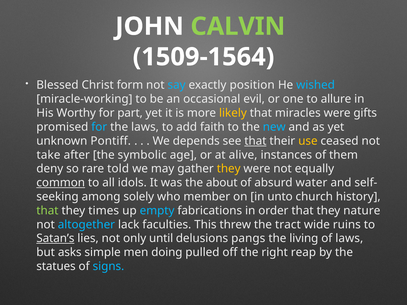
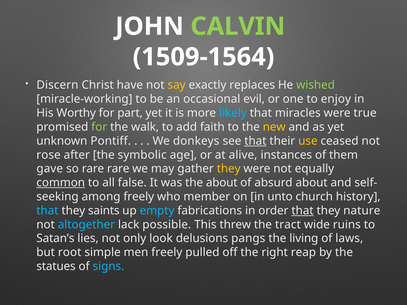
Blessed: Blessed -> Discern (57, 85)
form: form -> have (130, 85)
say colour: light blue -> yellow (177, 85)
position: position -> replaces (252, 85)
wished colour: light blue -> light green (316, 85)
allure: allure -> enjoy (336, 99)
likely colour: yellow -> light blue (233, 113)
gifts: gifts -> true (365, 113)
for colour: light blue -> light green (99, 127)
the laws: laws -> walk (145, 127)
new colour: light blue -> yellow (274, 127)
depends: depends -> donkeys (196, 141)
take: take -> rose (49, 155)
deny: deny -> gave (50, 169)
rare told: told -> rare (118, 169)
idols: idols -> false (132, 183)
absurd water: water -> about (312, 183)
among solely: solely -> freely (139, 197)
that colour: light green -> light blue (47, 211)
times: times -> saints (104, 211)
that underline: none -> present (303, 211)
faculties: faculties -> possible (167, 225)
Satan’s underline: present -> none (55, 239)
until: until -> look (161, 239)
asks: asks -> root (70, 253)
men doing: doing -> freely (167, 253)
